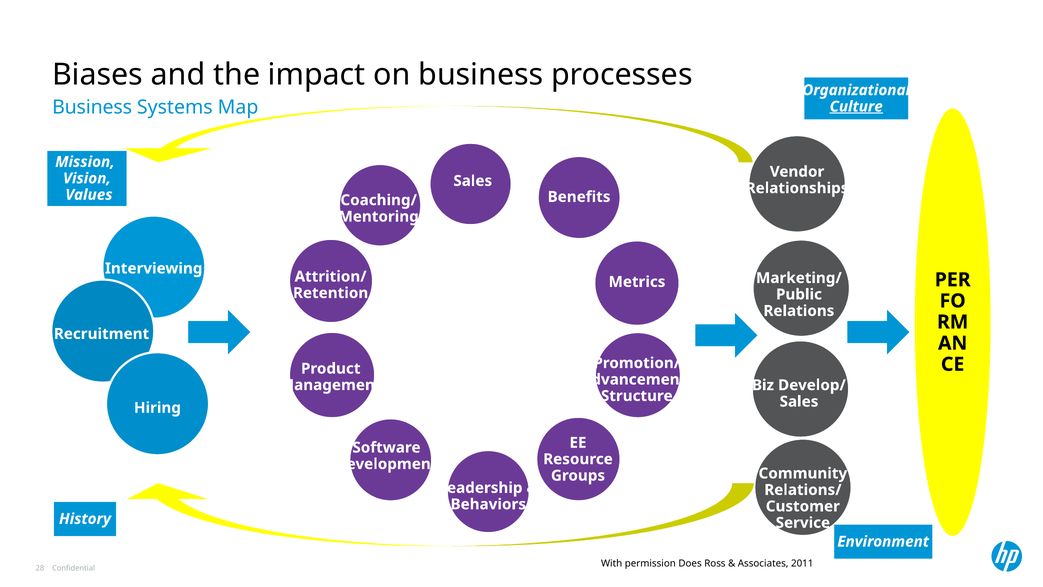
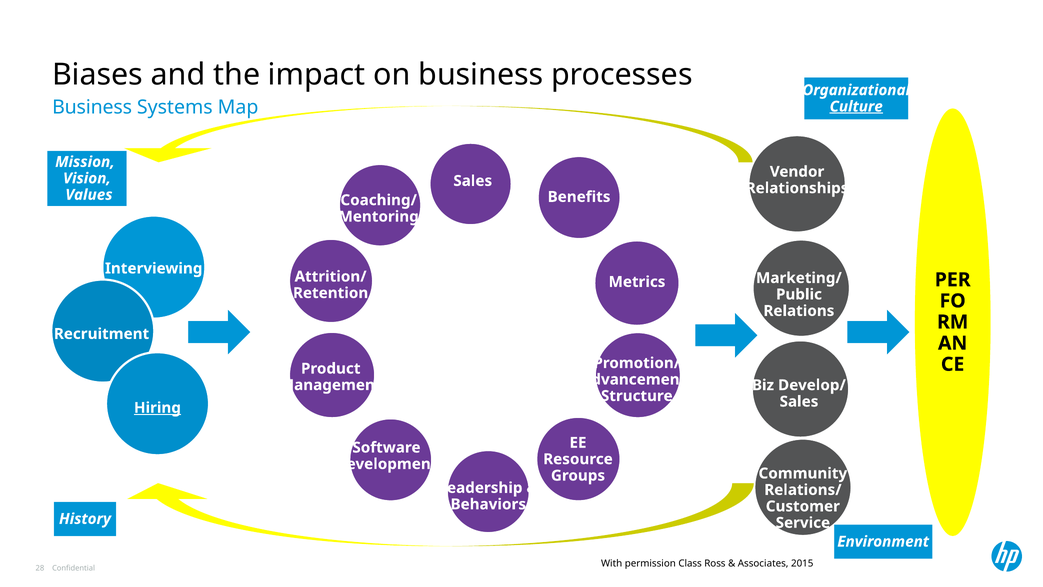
Hiring underline: none -> present (157, 408)
Does: Does -> Class (690, 563)
2011: 2011 -> 2015 (802, 563)
